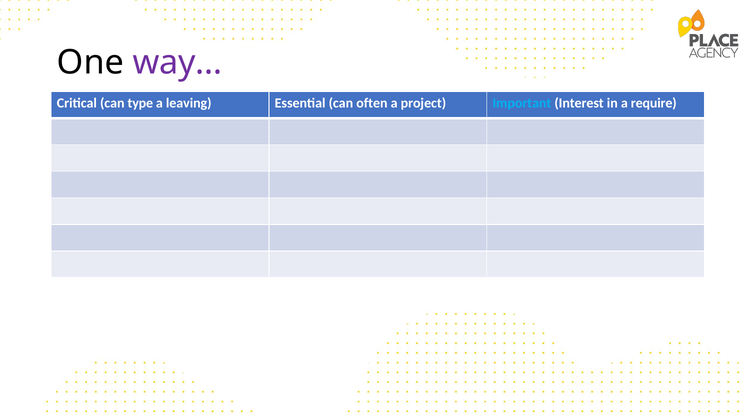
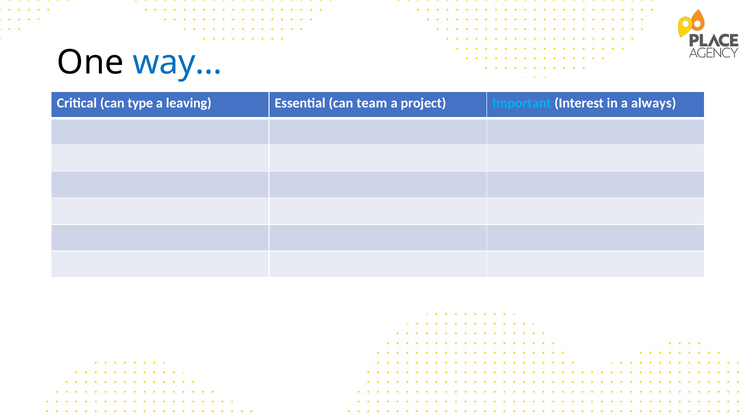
way… colour: purple -> blue (178, 63)
often: often -> team (372, 103)
require: require -> always (654, 103)
